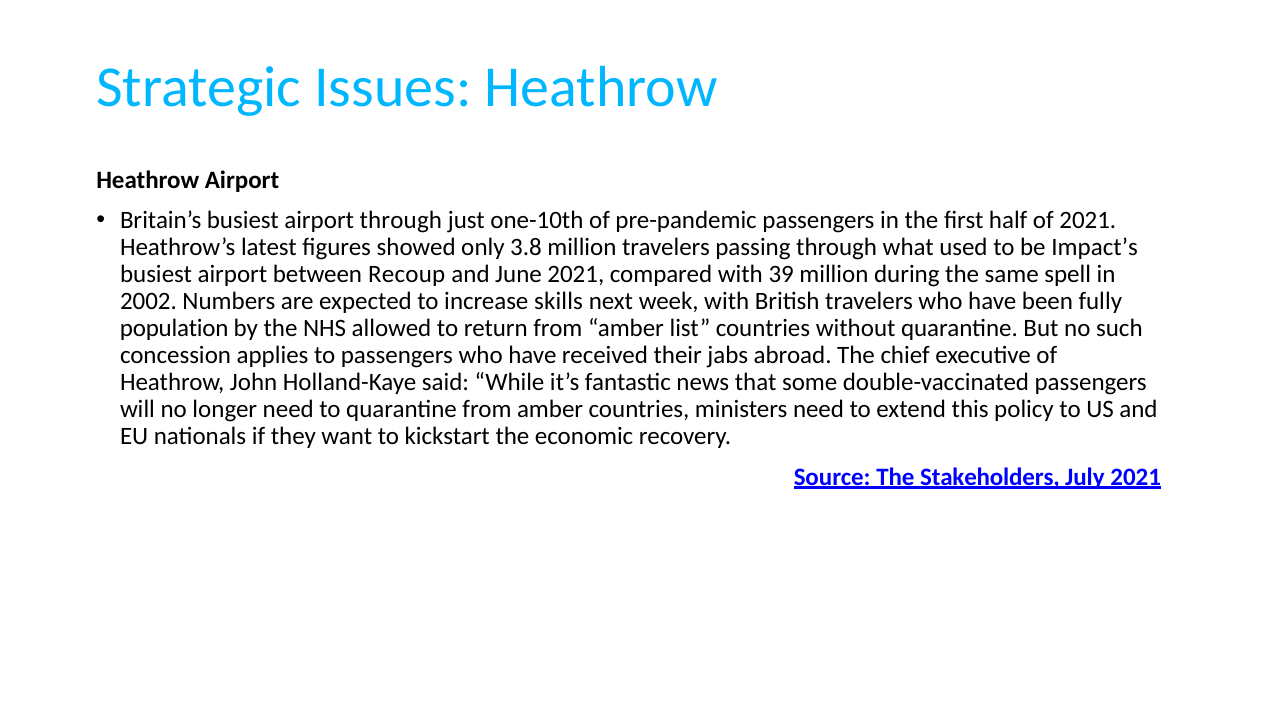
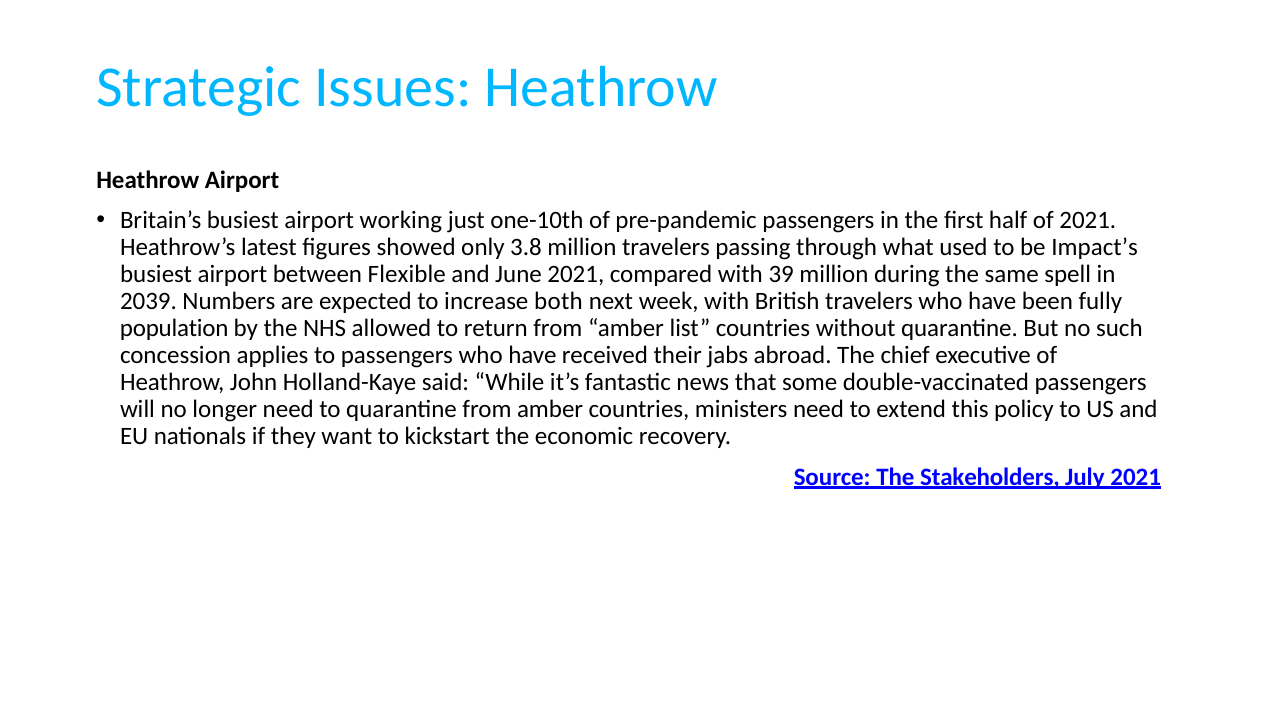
airport through: through -> working (401, 220)
Recoup: Recoup -> Flexible (407, 274)
2002: 2002 -> 2039 (149, 301)
skills: skills -> both (559, 301)
